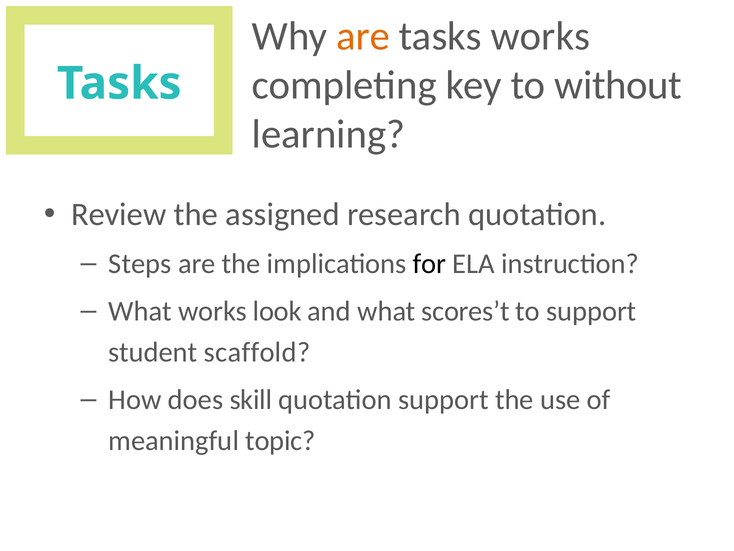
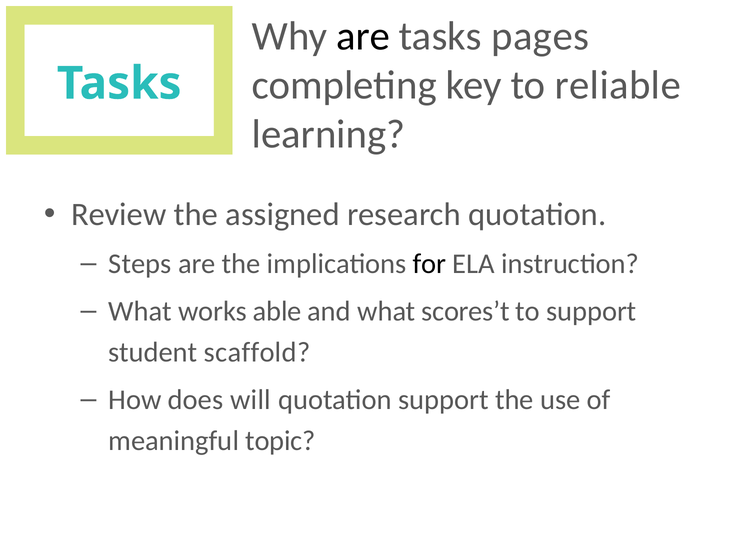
are colour: orange -> black (363, 36)
tasks works: works -> pages (540, 36)
without: without -> reliable (618, 85)
look: look -> able (277, 311)
skill: skill -> will (251, 399)
